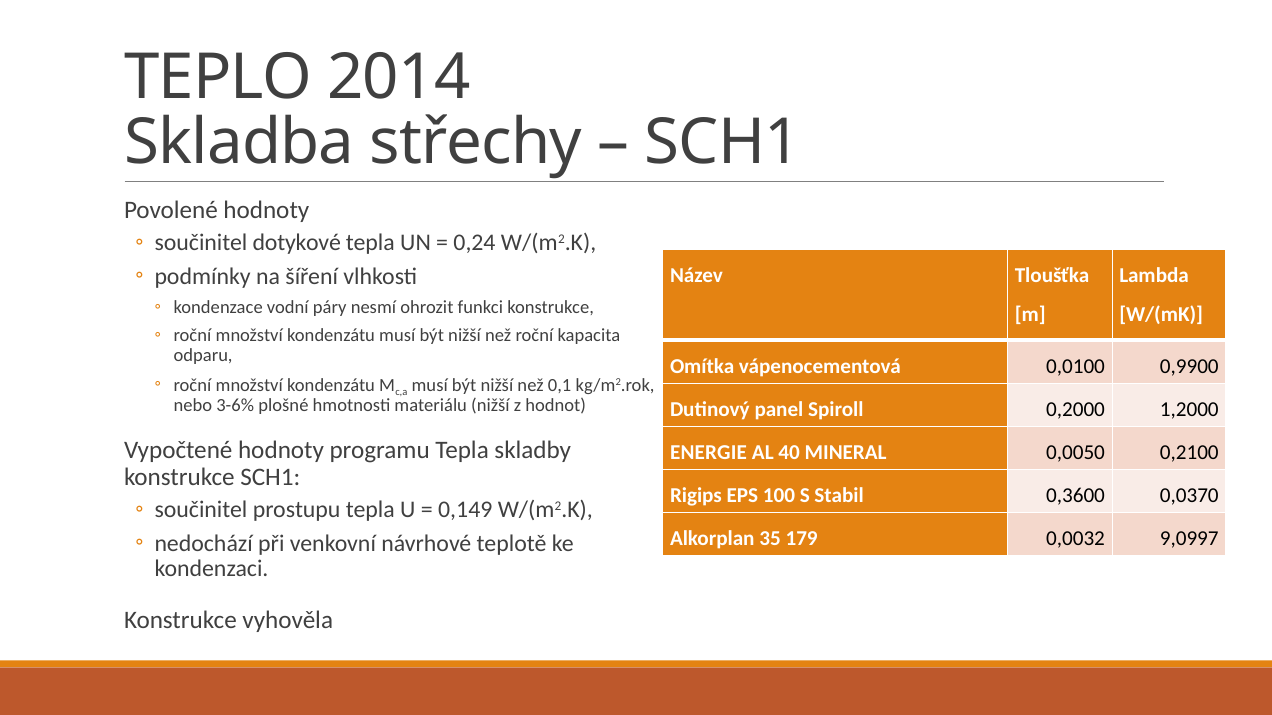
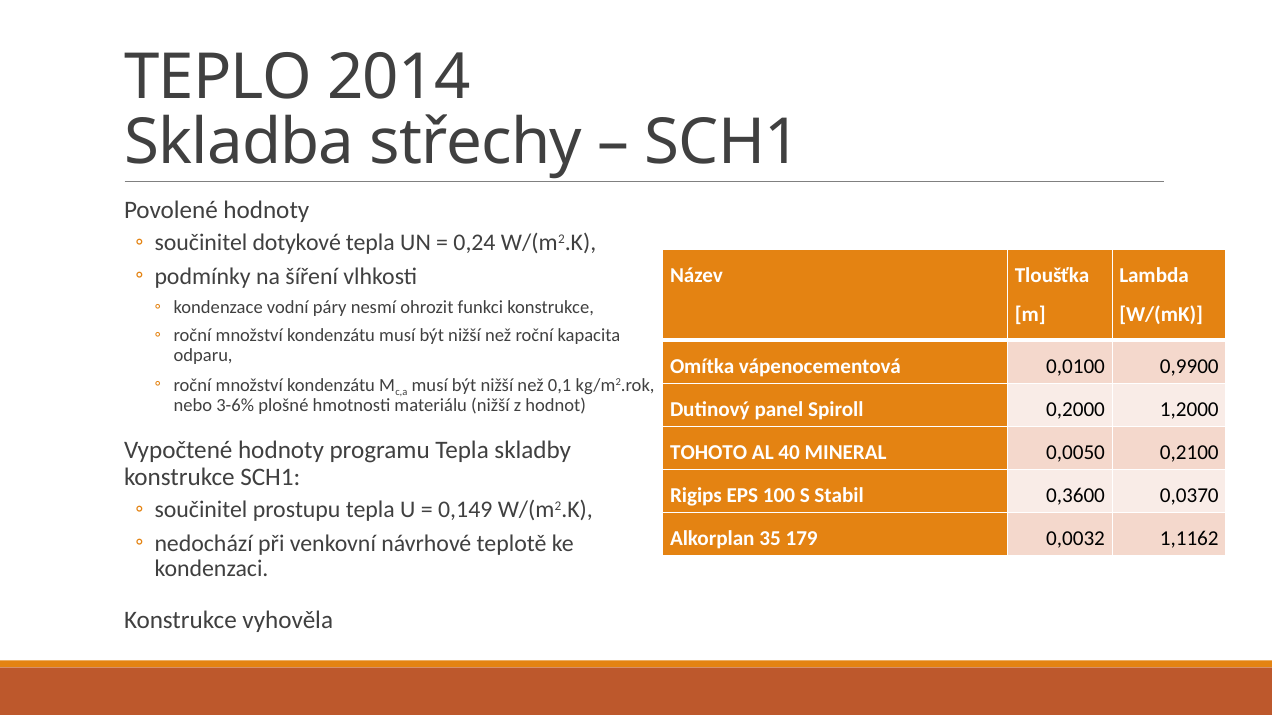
ENERGIE: ENERGIE -> TOHOTO (709, 453)
9,0997: 9,0997 -> 1,1162 (1189, 539)
